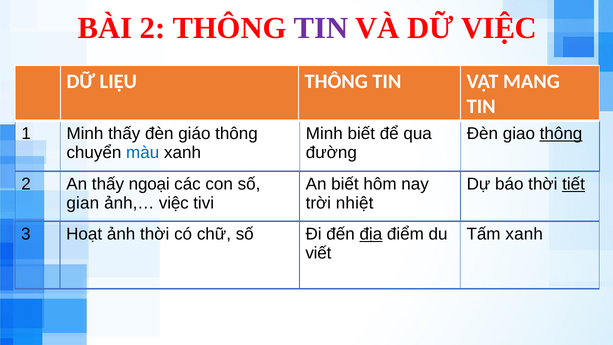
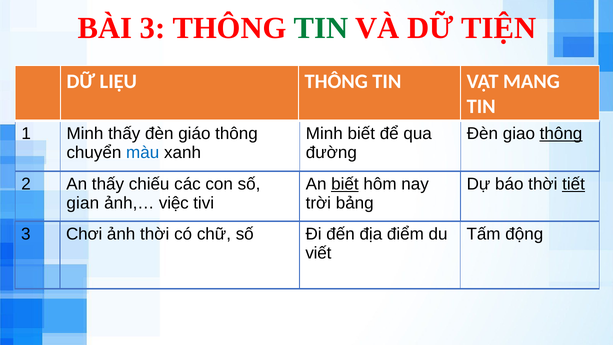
BÀI 2: 2 -> 3 (153, 28)
TIN colour: purple -> green (321, 28)
DỮ VIỆC: VIỆC -> TIỆN (499, 28)
ngoại: ngoại -> chiếu (149, 184)
biết underline: none -> present (345, 184)
nhiệt: nhiệt -> bảng (355, 203)
Hoạt: Hoạt -> Chơi (84, 234)
địa underline: present -> none (371, 234)
Tấm xanh: xanh -> động (524, 234)
